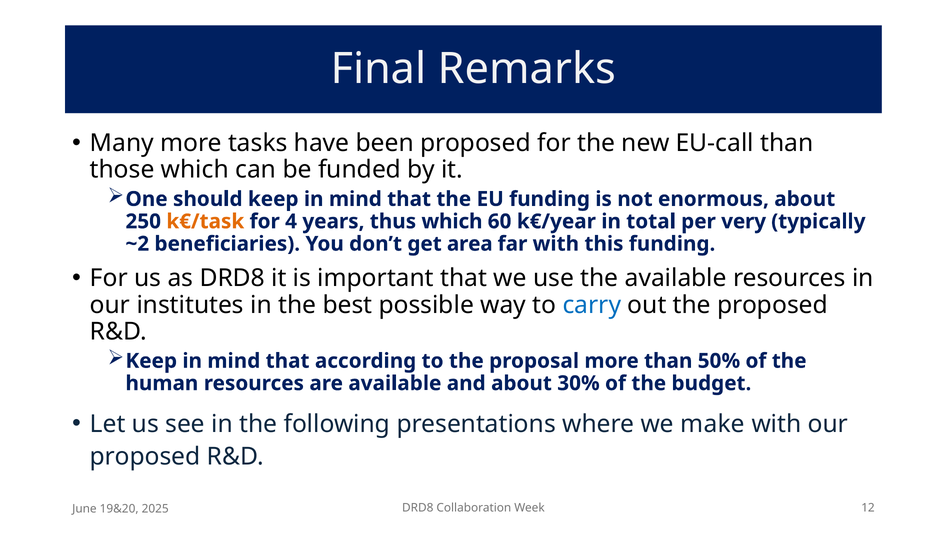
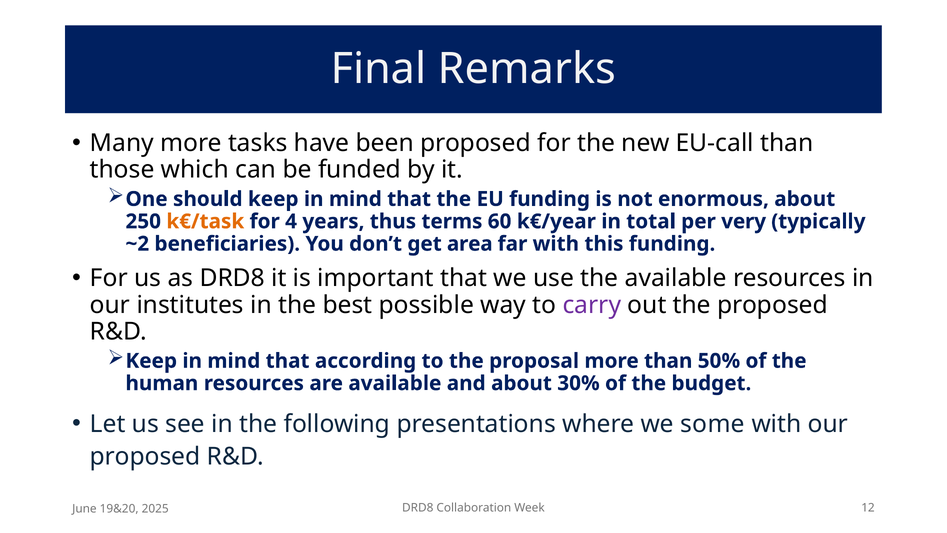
thus which: which -> terms (452, 221)
carry colour: blue -> purple (592, 305)
make: make -> some (713, 424)
